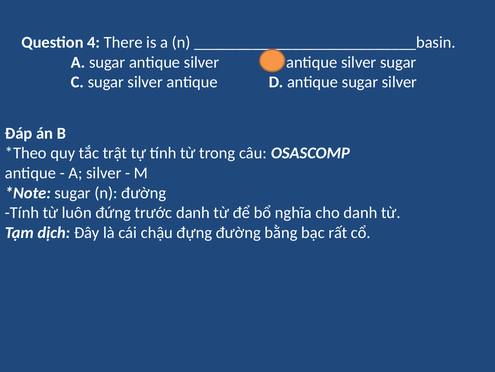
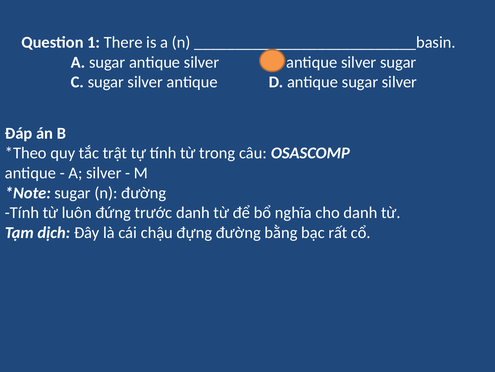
4: 4 -> 1 (94, 42)
